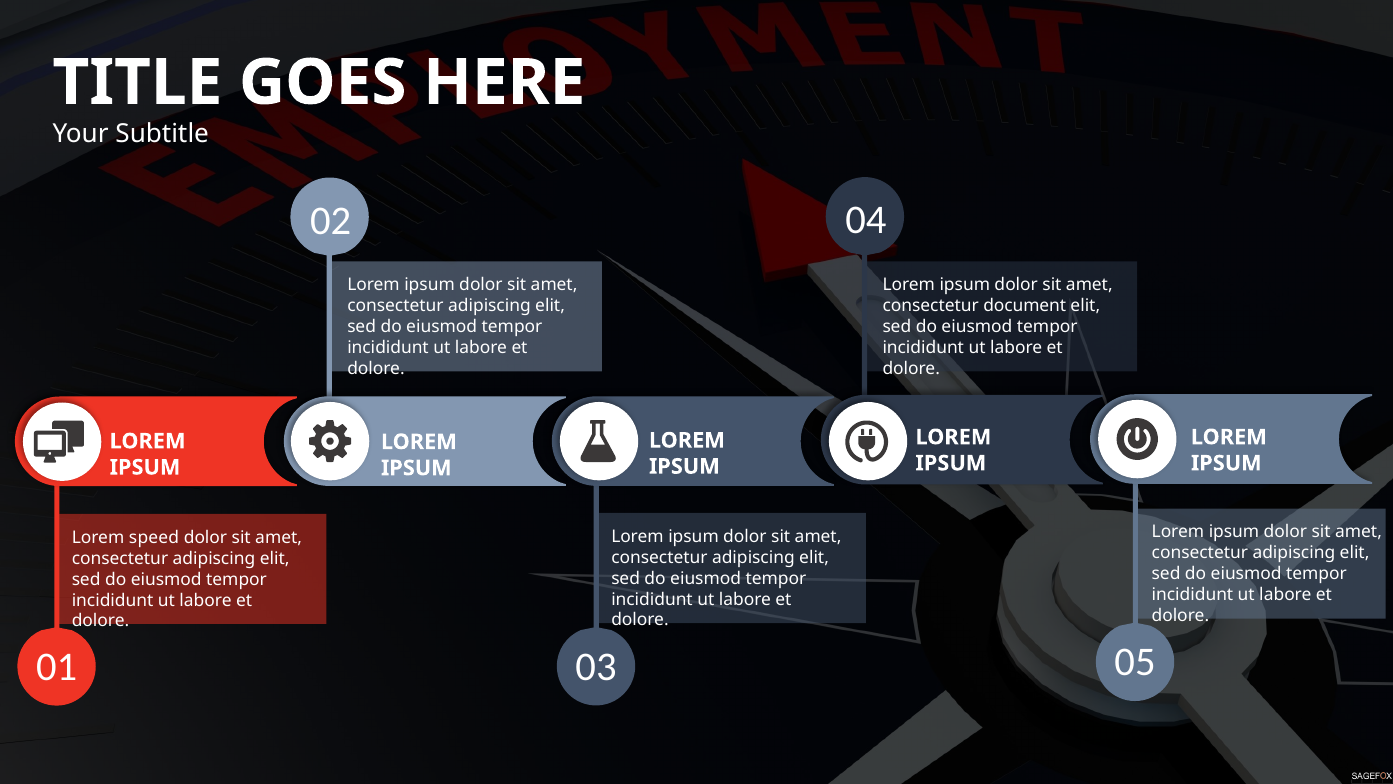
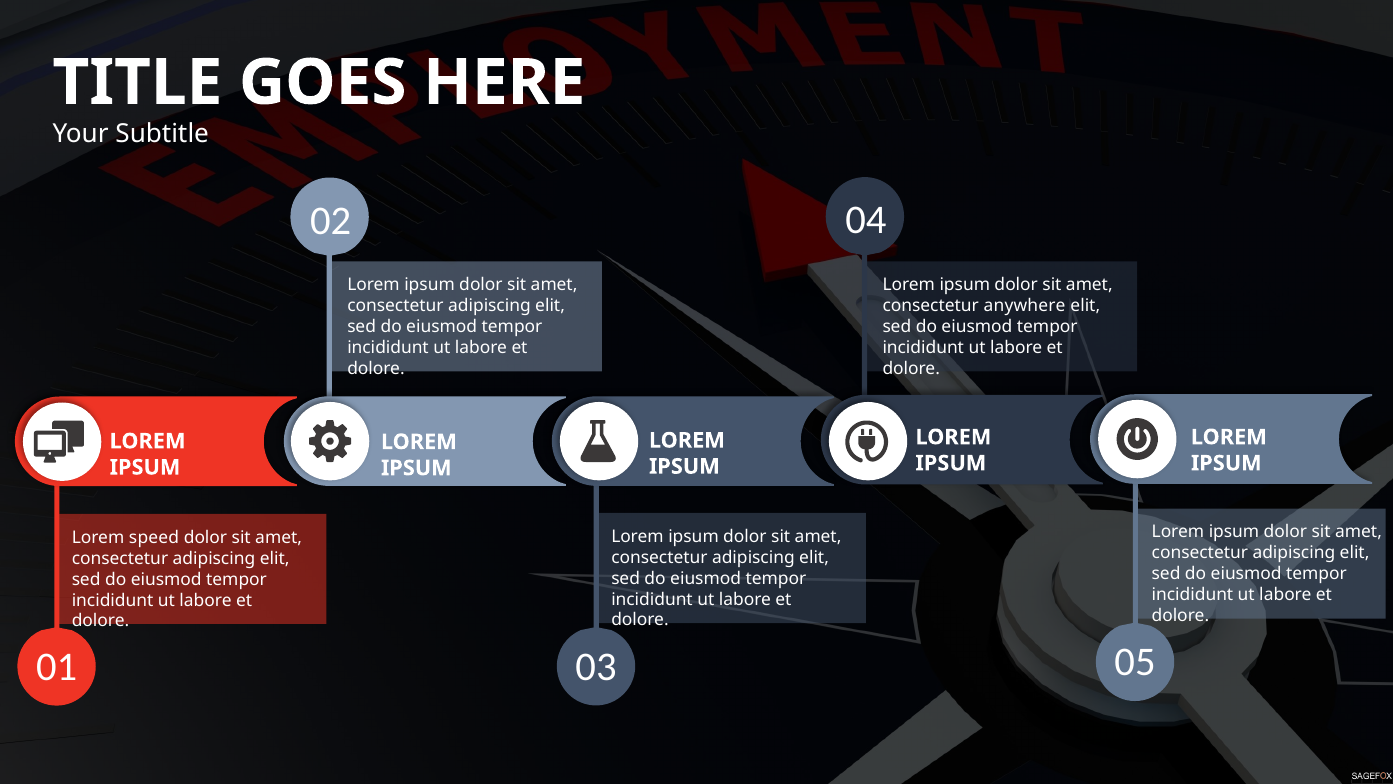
document: document -> anywhere (1025, 306)
